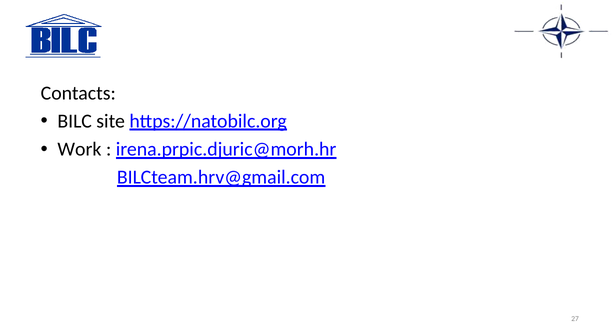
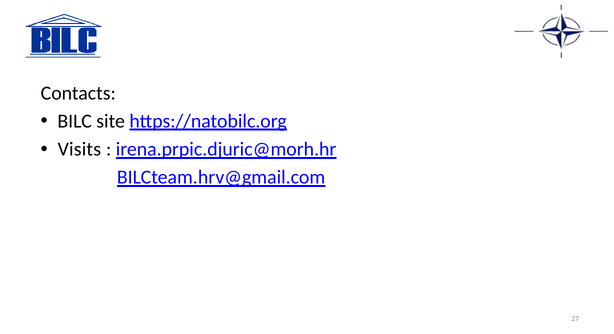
Work: Work -> Visits (79, 149)
